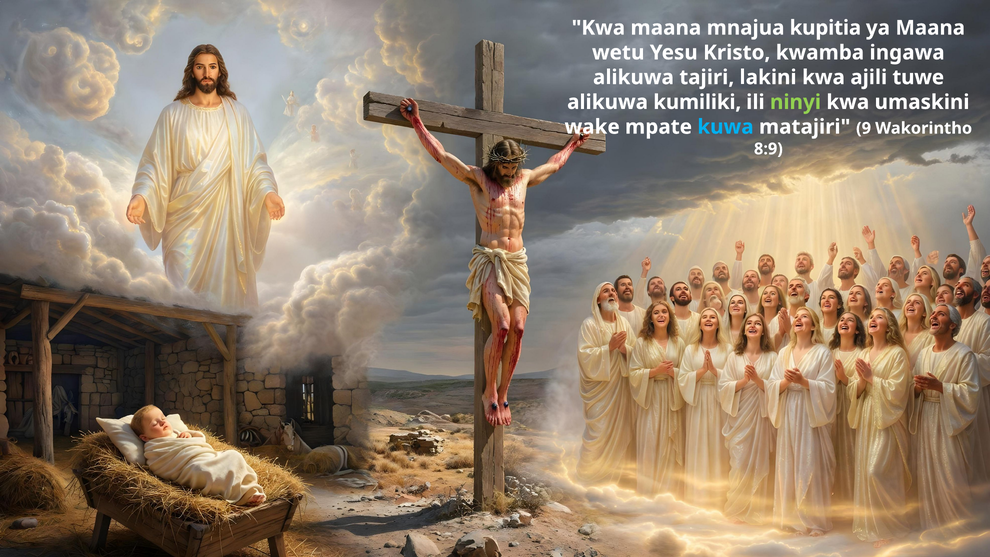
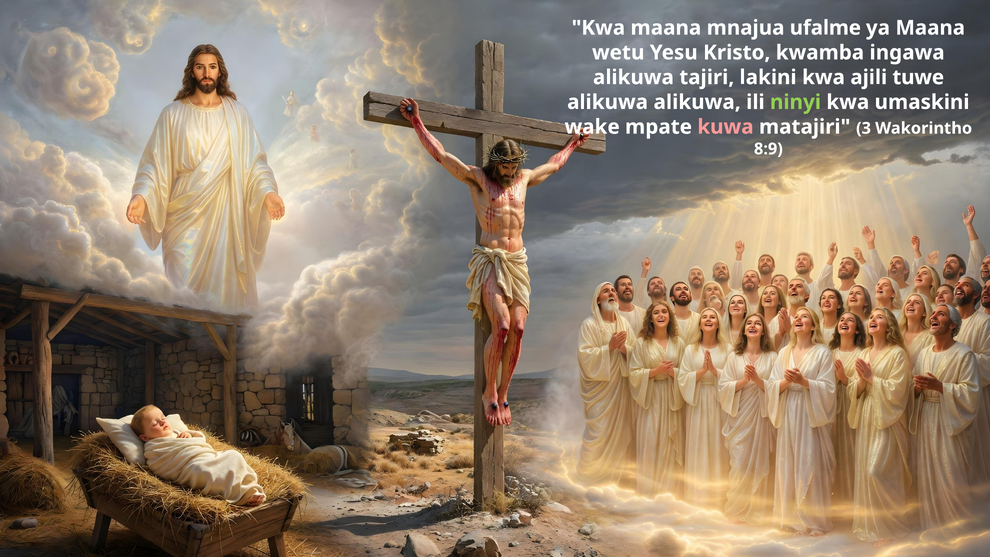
kupitia: kupitia -> ufalme (825, 28)
alikuwa kumiliki: kumiliki -> alikuwa (697, 102)
kuwa colour: light blue -> pink (725, 127)
9: 9 -> 3 (864, 128)
